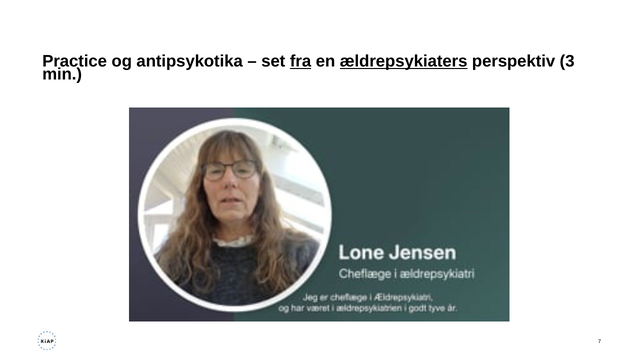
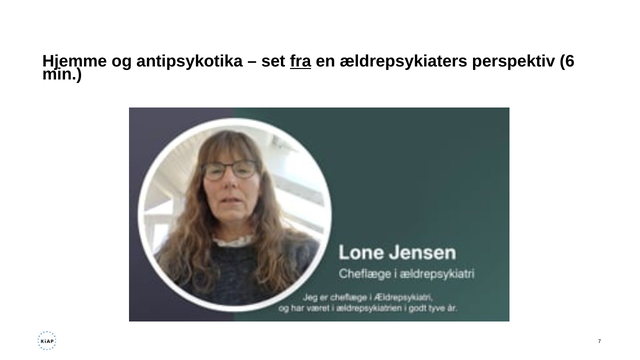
Practice: Practice -> Hjemme (75, 61)
ældrepsykiaters underline: present -> none (404, 61)
3: 3 -> 6 (567, 61)
